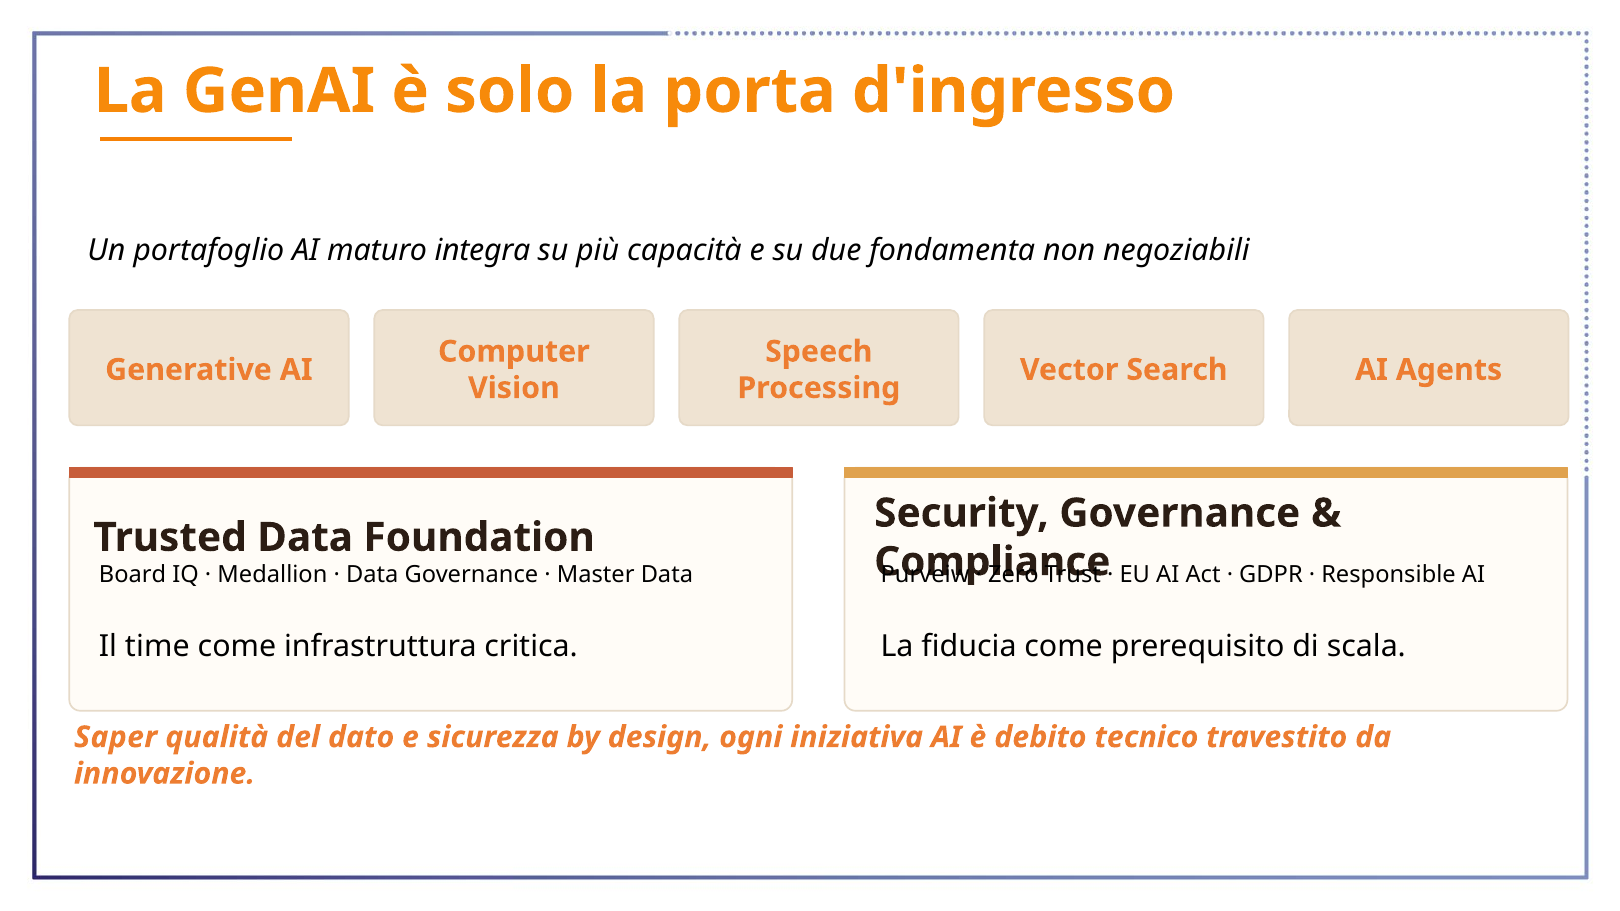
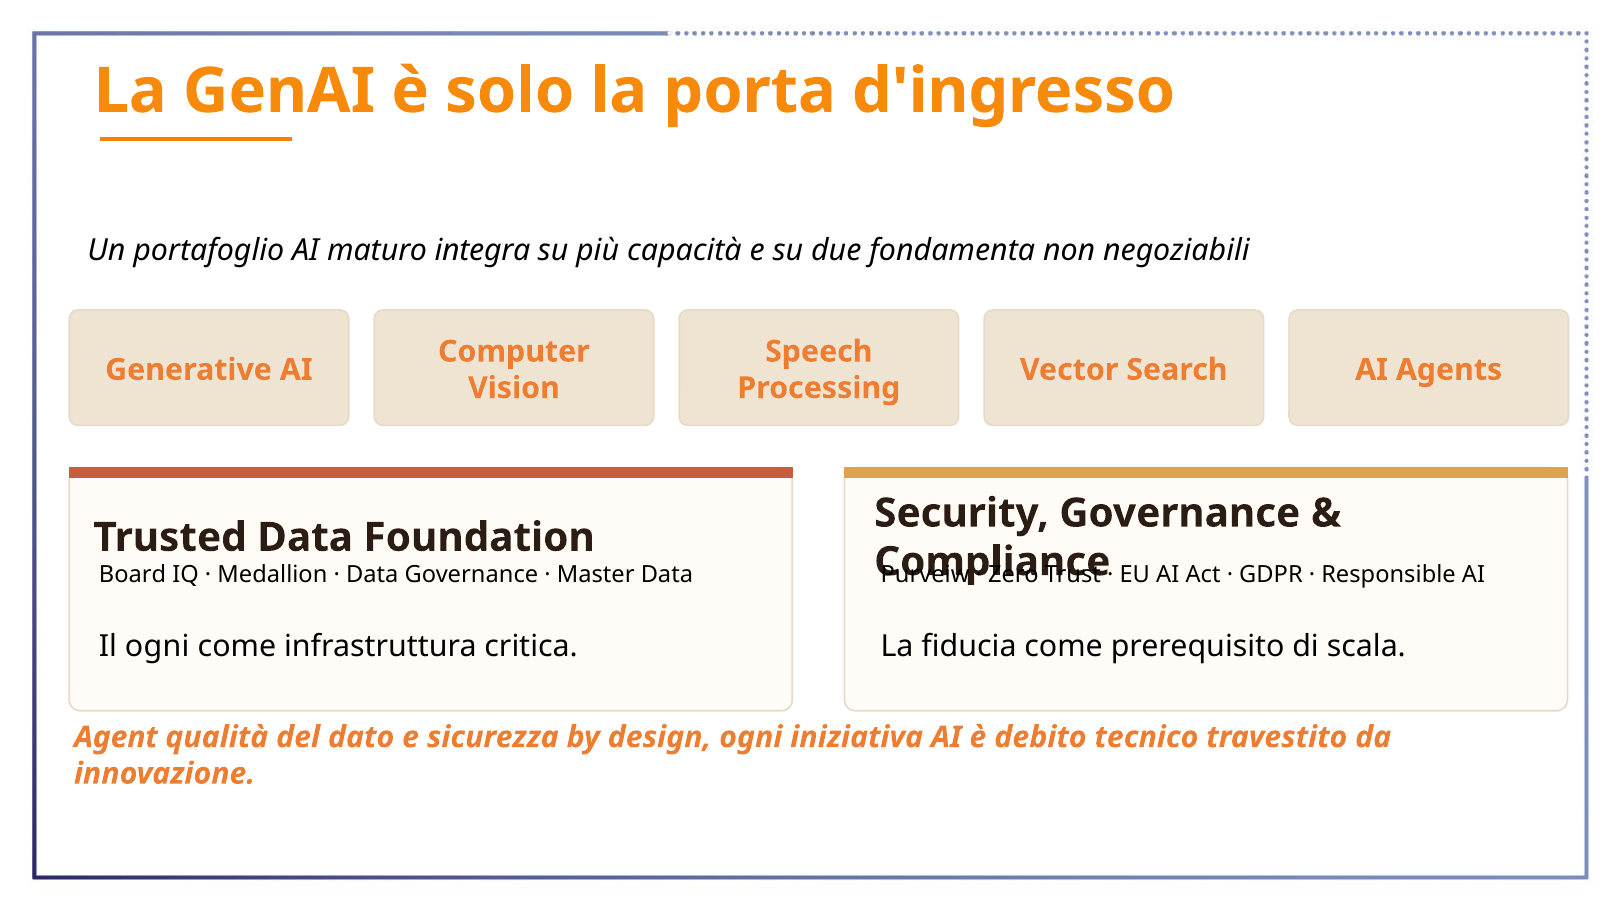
Il time: time -> ogni (157, 646)
Saper: Saper -> Agent (116, 737)
